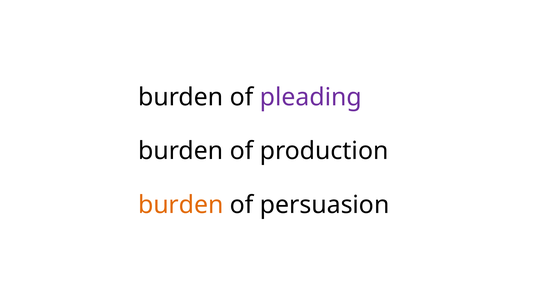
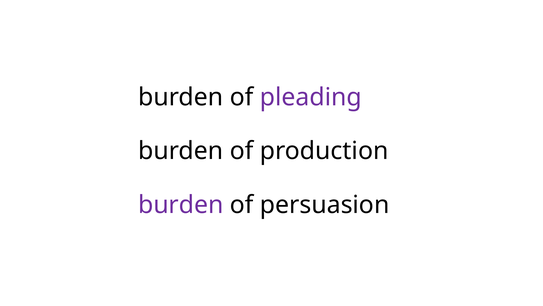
burden colour: orange -> purple (181, 205)
